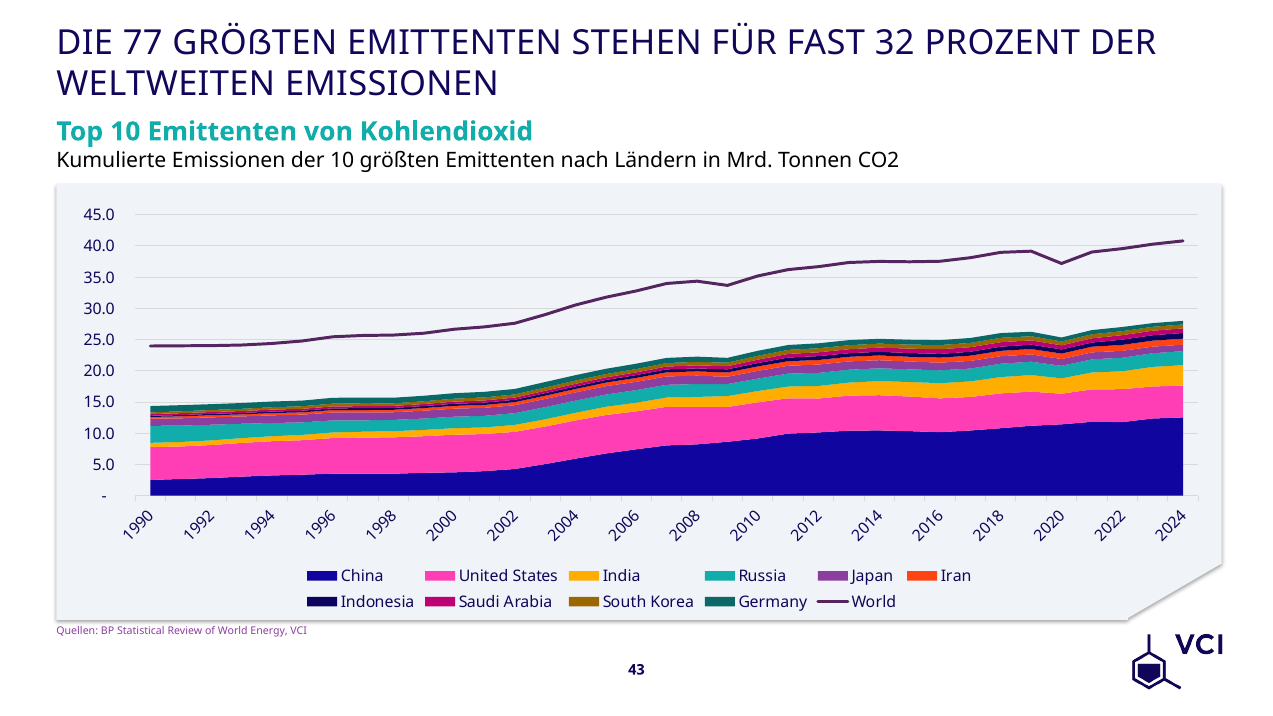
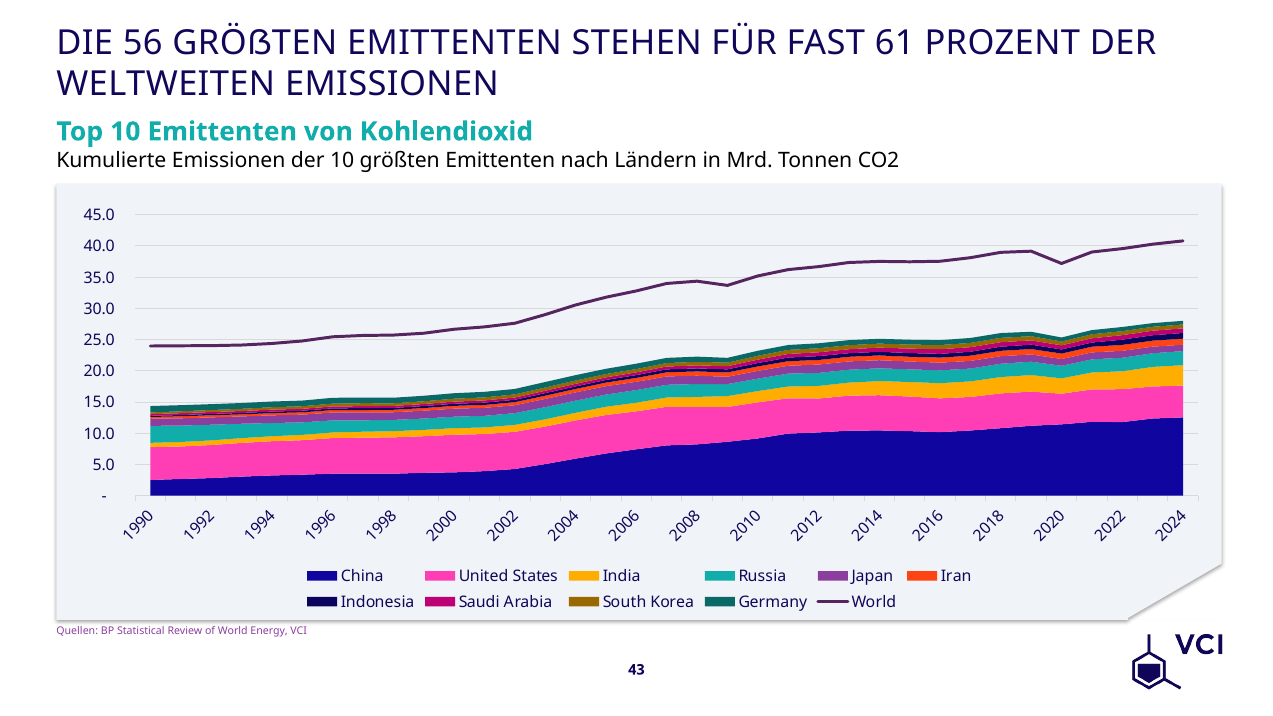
77: 77 -> 56 (143, 43)
32: 32 -> 61 (895, 43)
